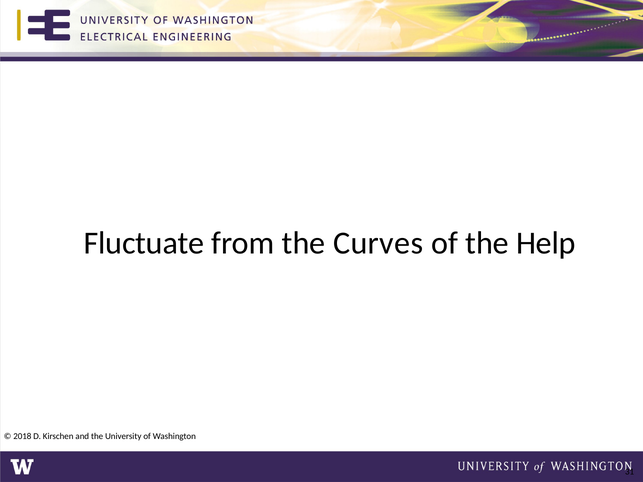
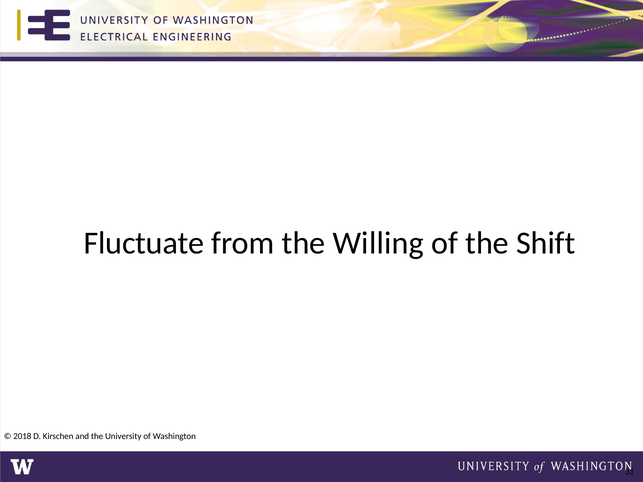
Curves: Curves -> Willing (378, 243)
Help: Help -> Shift (546, 243)
